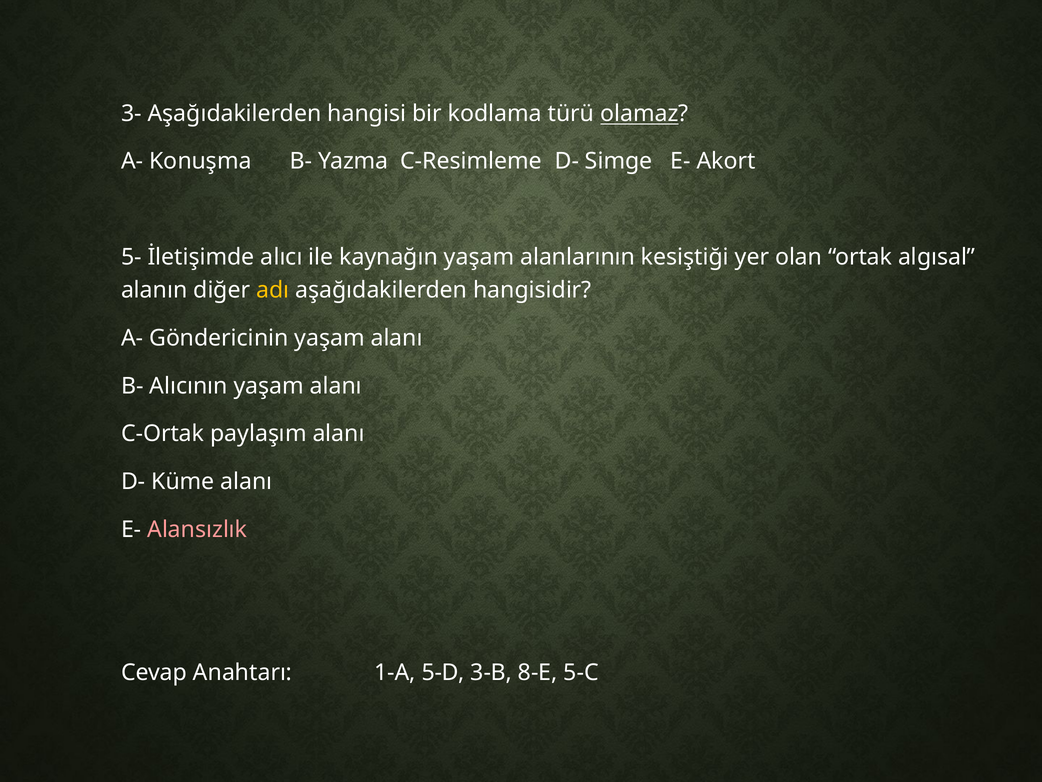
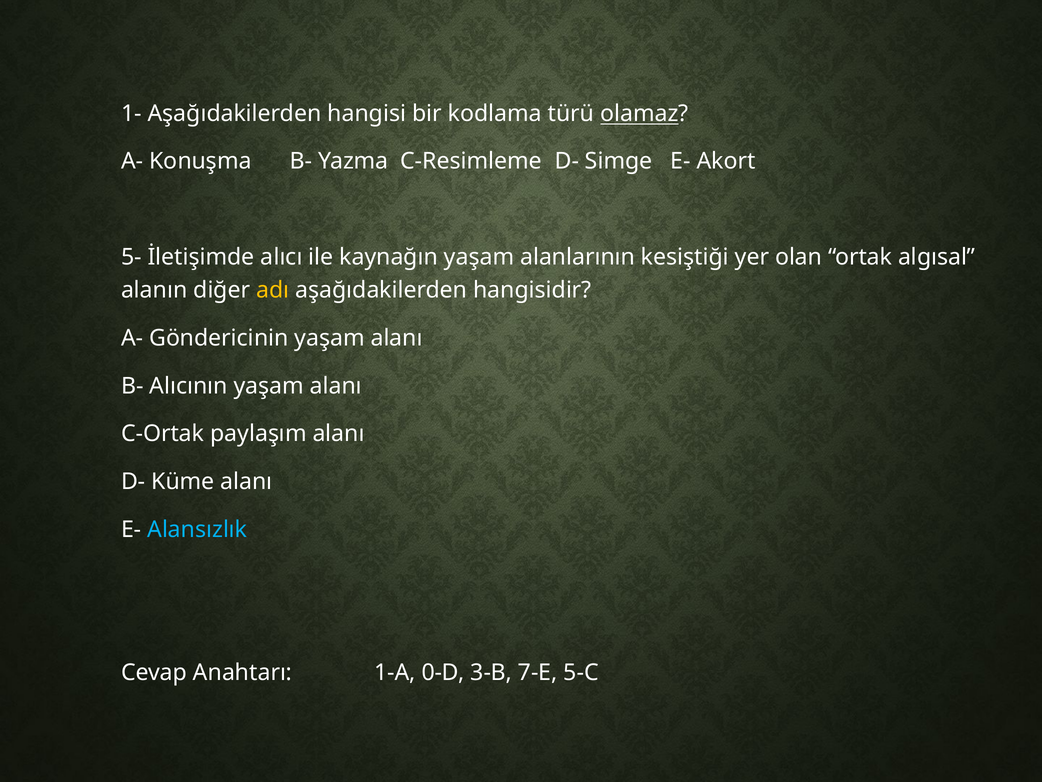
3-: 3- -> 1- (131, 113)
Alansızlık colour: pink -> light blue (197, 529)
5-D: 5-D -> 0-D (443, 672)
8-E: 8-E -> 7-E (538, 672)
